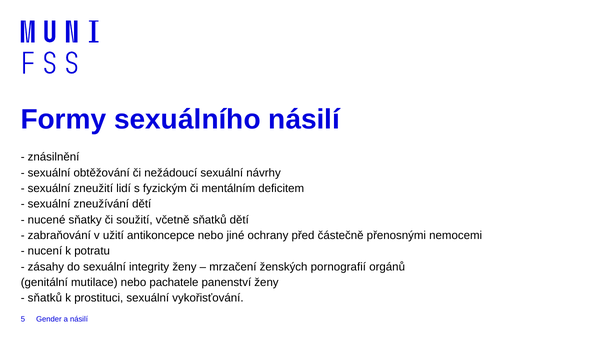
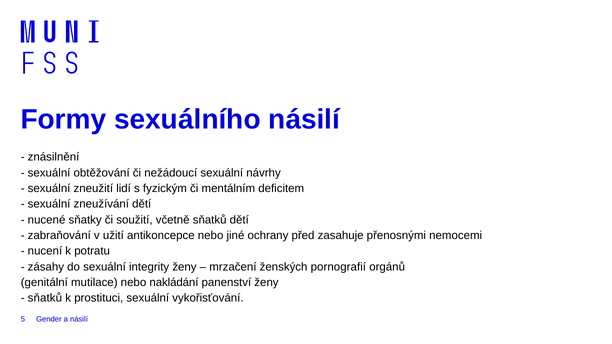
částečně: částečně -> zasahuje (341, 236)
pachatele: pachatele -> nakládání (174, 283)
